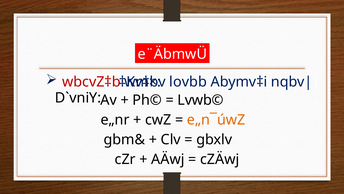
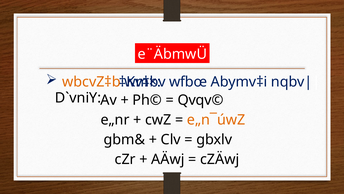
wbcvZ‡b colour: red -> orange (91, 82)
lovbb: lovbb -> wfbœ (188, 82)
Lvwb©: Lvwb© -> Qvqv© (200, 100)
